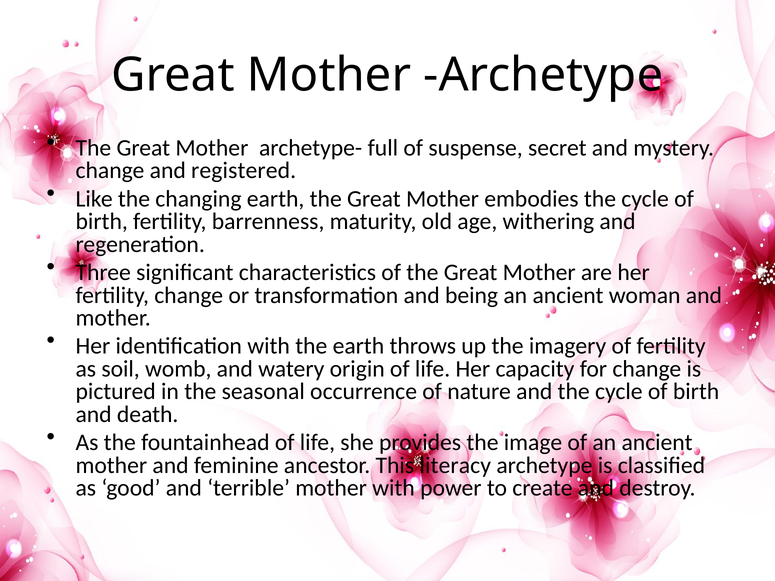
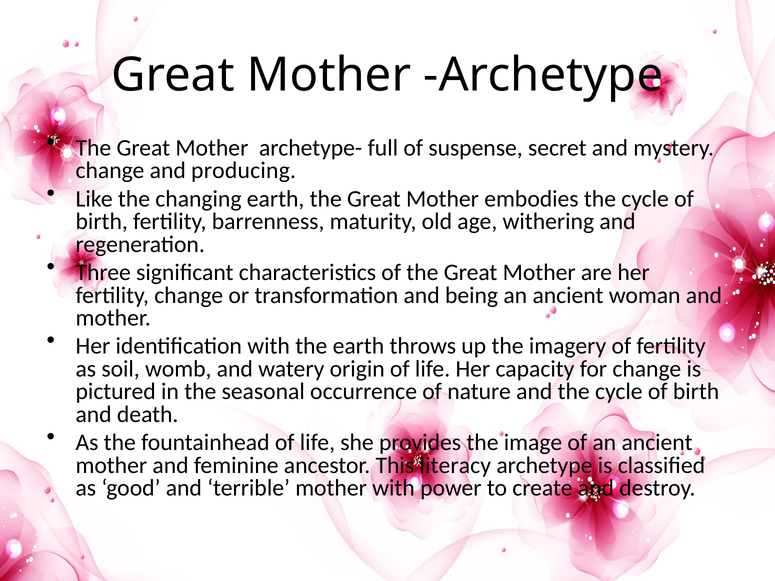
registered: registered -> producing (244, 171)
